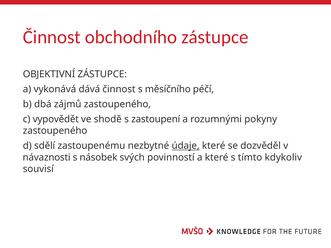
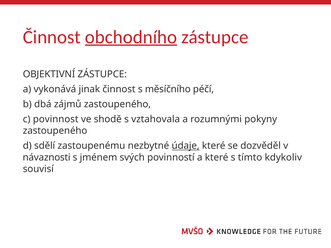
obchodního underline: none -> present (131, 37)
dává: dává -> jinak (89, 89)
vypovědět: vypovědět -> povinnost (56, 119)
zastoupení: zastoupení -> vztahovala (156, 119)
násobek: násobek -> jménem (98, 158)
